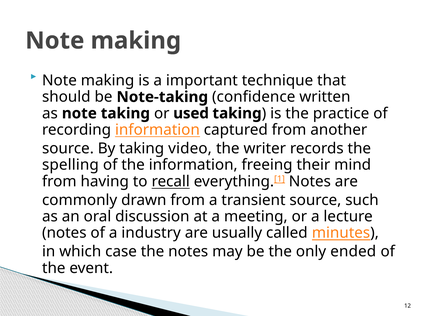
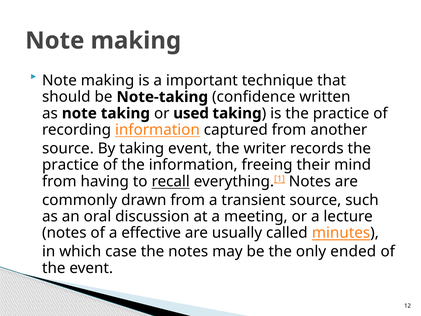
taking video: video -> event (190, 148)
spelling: spelling -> practice (70, 165)
industry: industry -> effective (151, 233)
